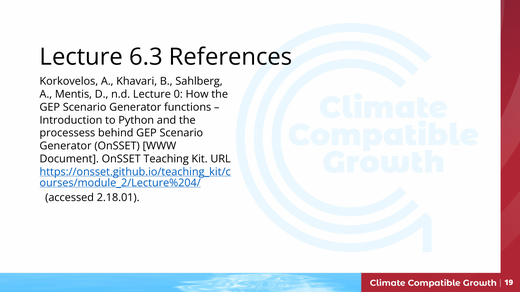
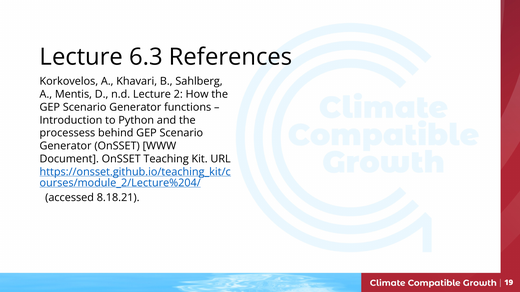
0: 0 -> 2 (178, 94)
2.18.01: 2.18.01 -> 8.18.21 (118, 198)
